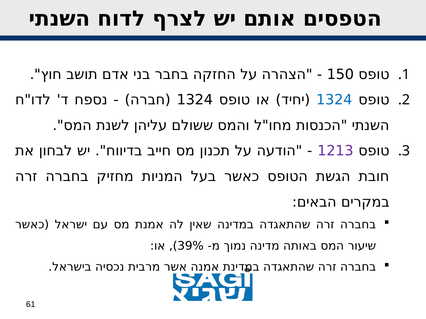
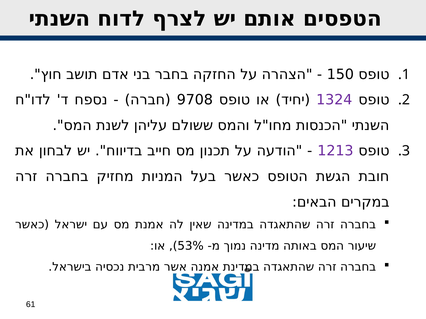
1324: 1324 -> 9708 (195, 100)
1324 colour: blue -> purple (334, 100)
39%: 39% -> 53% (191, 246)
